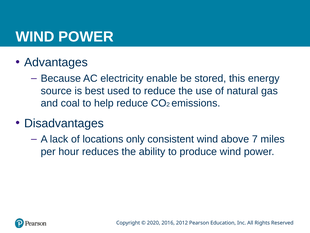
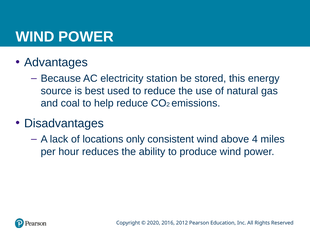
enable: enable -> station (162, 78)
7: 7 -> 4 (255, 139)
